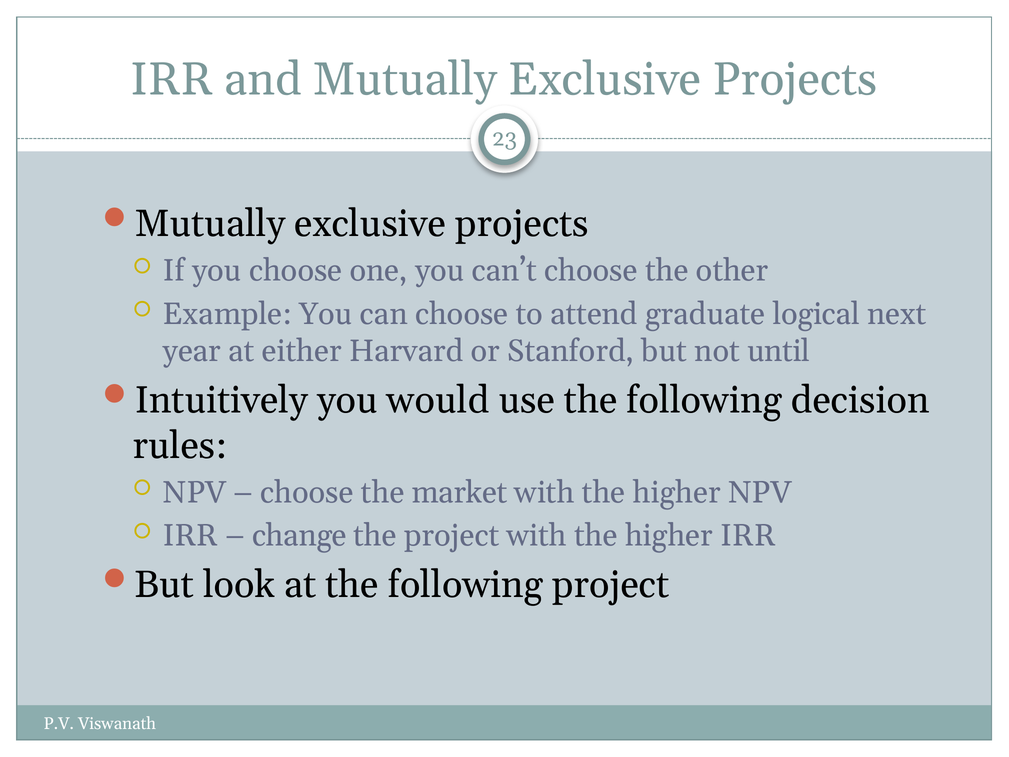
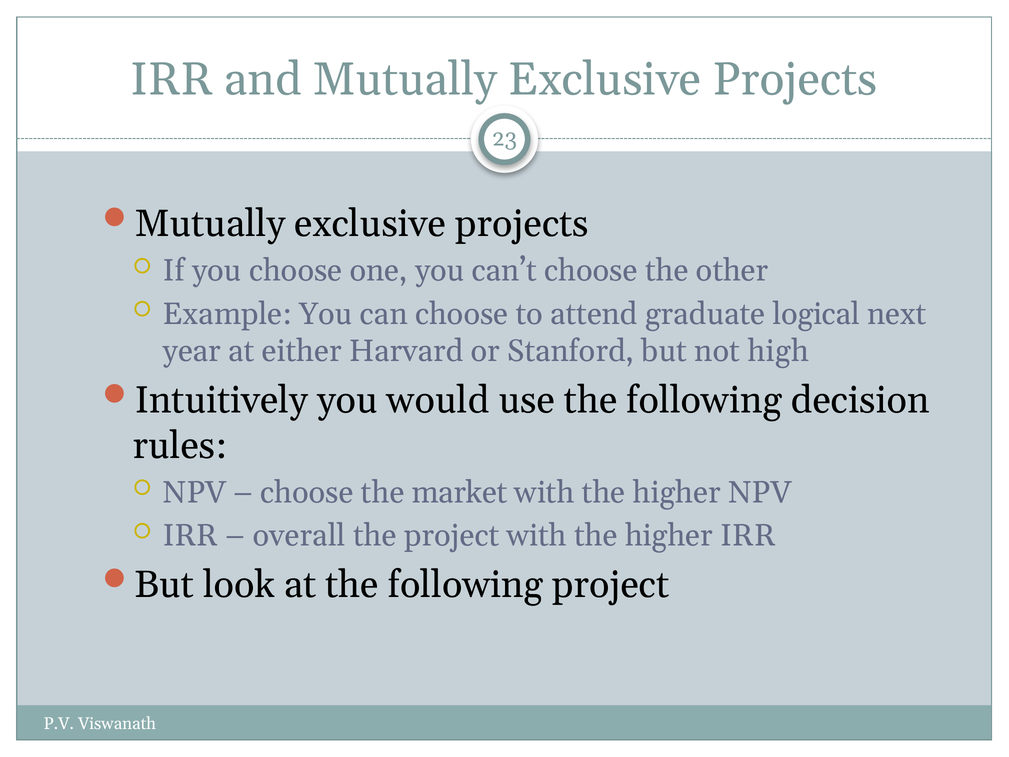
until: until -> high (778, 351)
change: change -> overall (299, 535)
